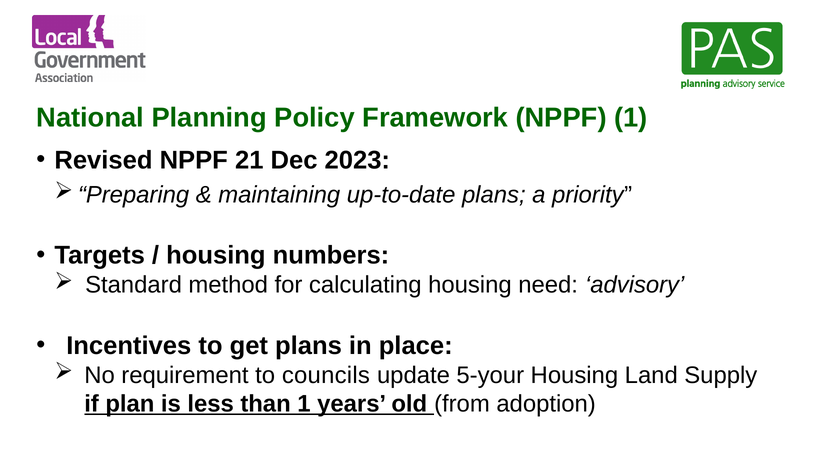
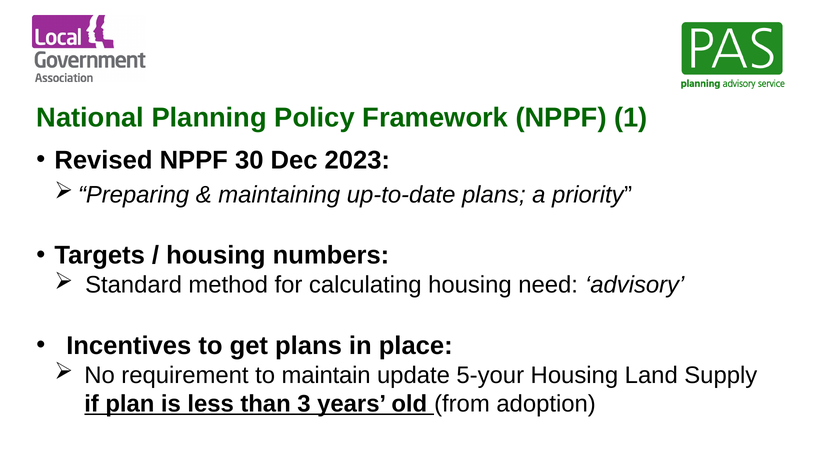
21: 21 -> 30 (249, 160)
councils: councils -> maintain (326, 375)
than 1: 1 -> 3 (304, 404)
